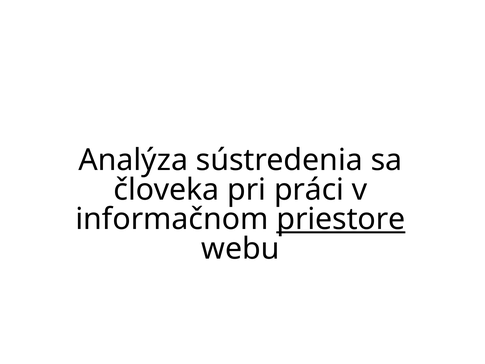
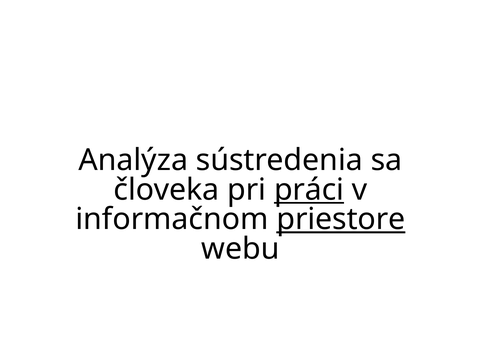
práci underline: none -> present (309, 190)
